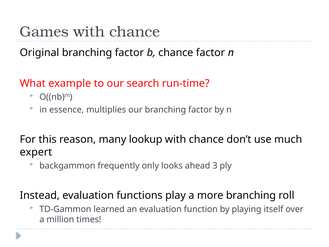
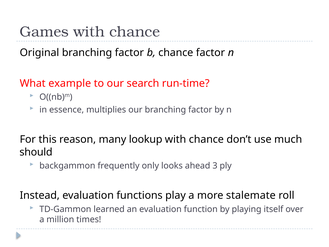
expert: expert -> should (36, 152)
more branching: branching -> stalemate (251, 195)
